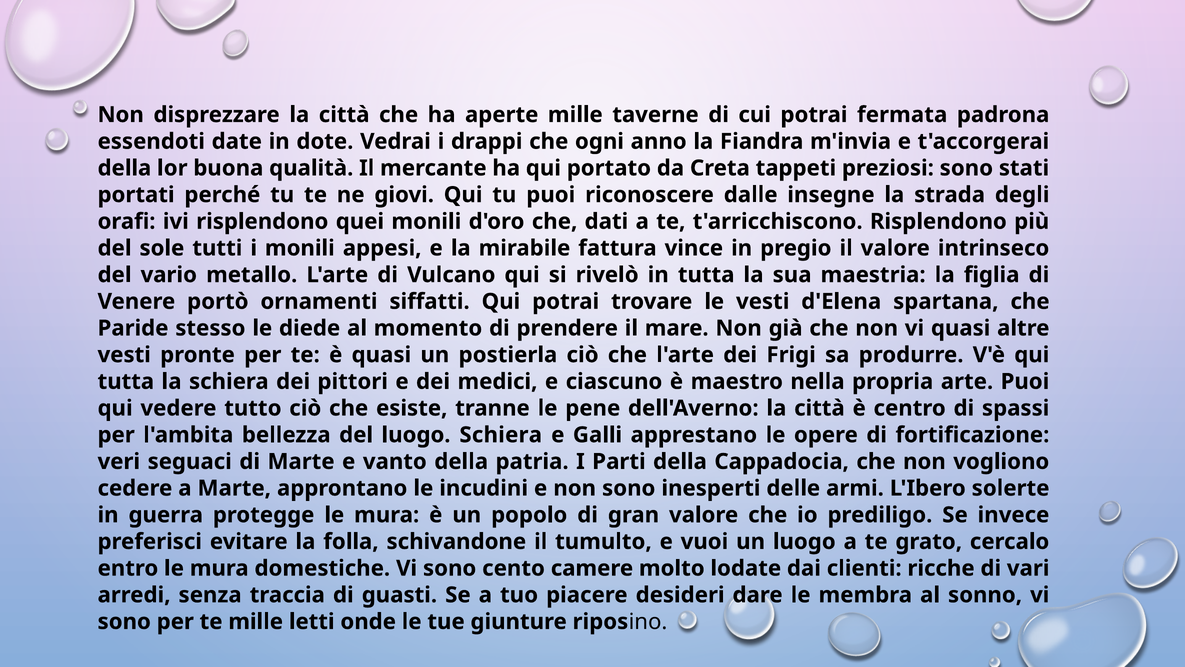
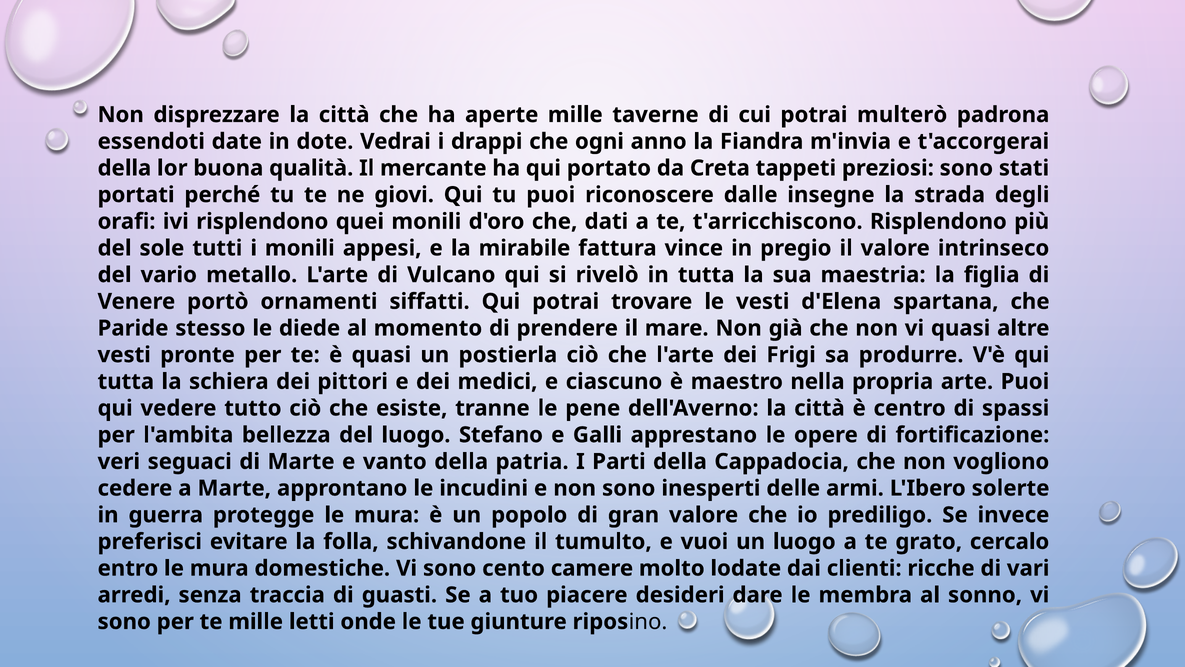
fermata: fermata -> multerò (902, 115)
luogo Schiera: Schiera -> Stefano (501, 435)
